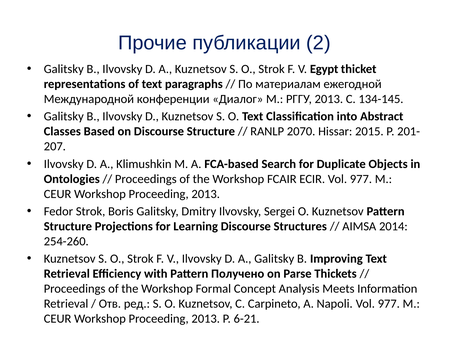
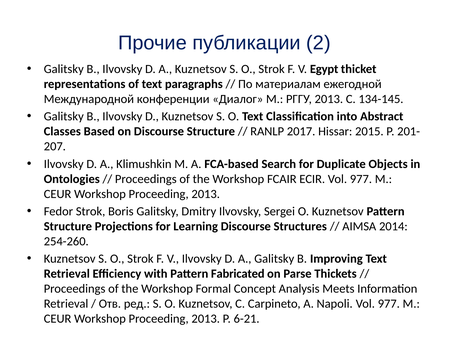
2070: 2070 -> 2017 (301, 131)
Получено: Получено -> Fabricated (238, 274)
